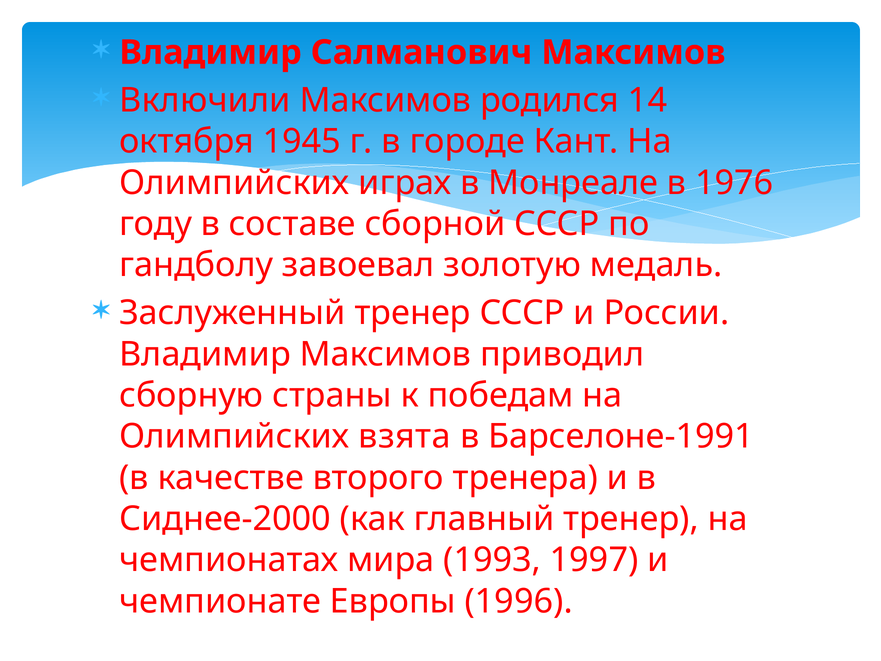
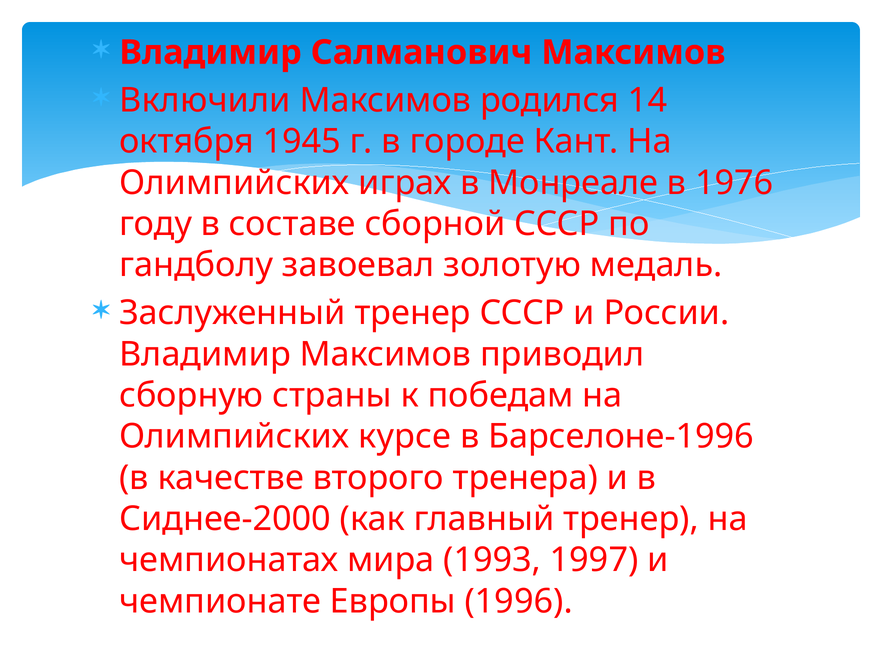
взята: взята -> курсе (405, 436)
Барселоне-1991: Барселоне-1991 -> Барселоне-1996 (621, 436)
